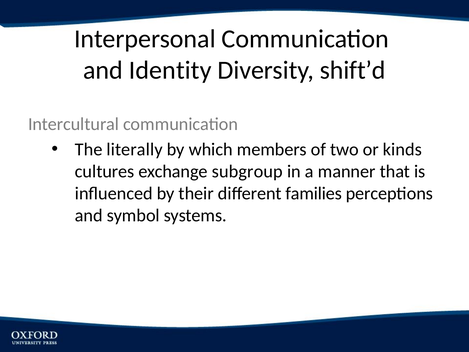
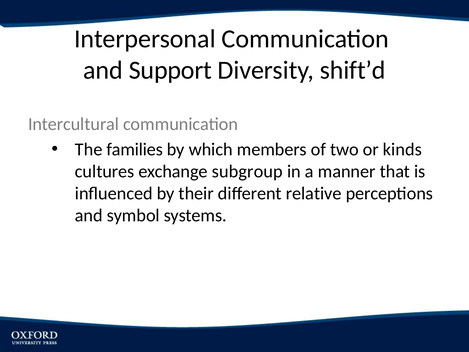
Identity: Identity -> Support (170, 70)
literally: literally -> families (135, 150)
families: families -> relative (314, 193)
